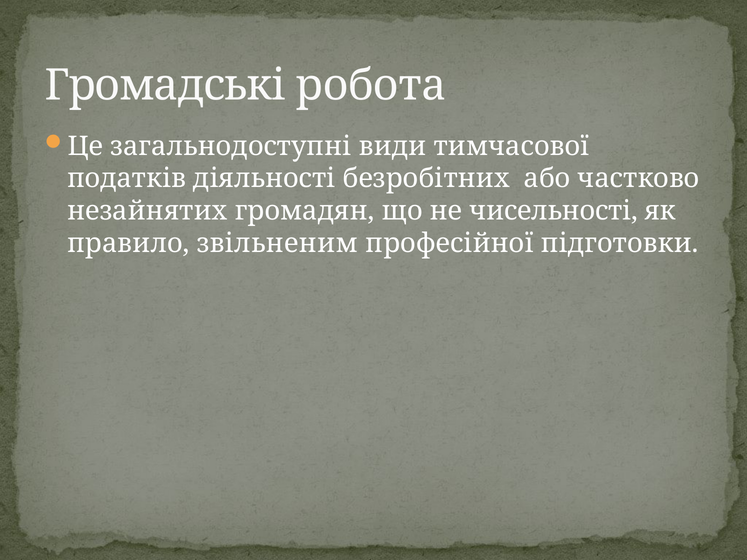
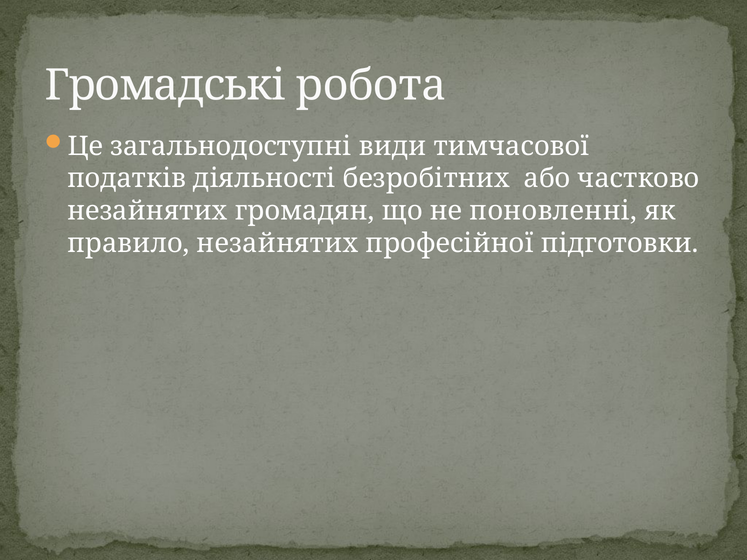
чисельності: чисельності -> поновленні (553, 211)
правило звільненим: звільненим -> незайнятих (277, 243)
